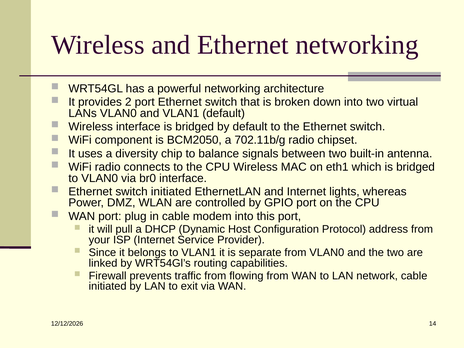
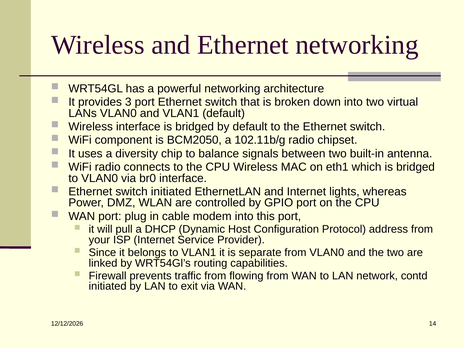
2: 2 -> 3 (128, 102)
702.11b/g: 702.11b/g -> 102.11b/g (260, 140)
network cable: cable -> contd (414, 276)
